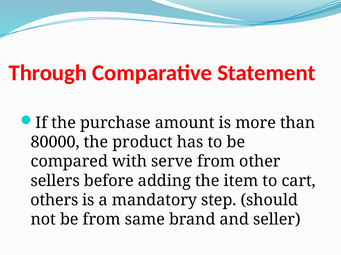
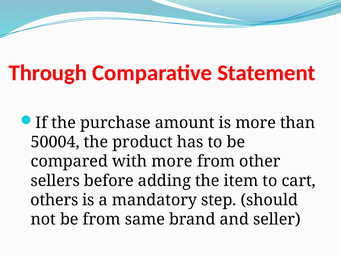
80000: 80000 -> 50004 (55, 143)
with serve: serve -> more (172, 162)
